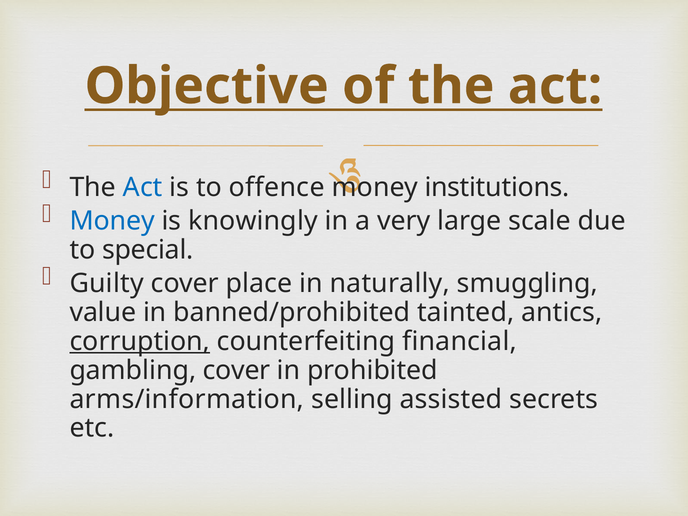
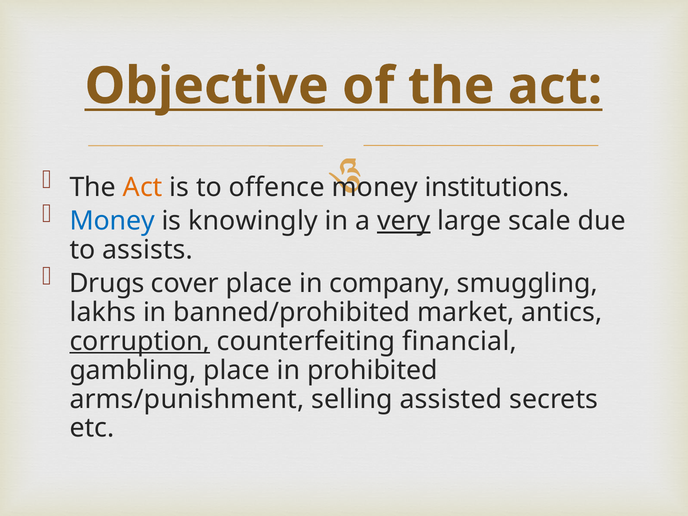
Act colour: blue -> orange (143, 187)
very underline: none -> present (404, 221)
special: special -> assists (148, 250)
Guilty: Guilty -> Drugs (107, 284)
naturally: naturally -> company (390, 284)
value: value -> lakhs (103, 313)
tainted: tainted -> market (466, 313)
gambling cover: cover -> place (236, 370)
arms/information: arms/information -> arms/punishment (187, 399)
